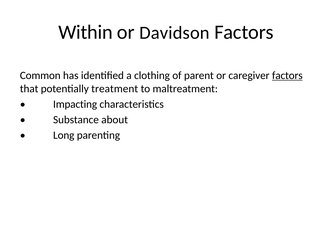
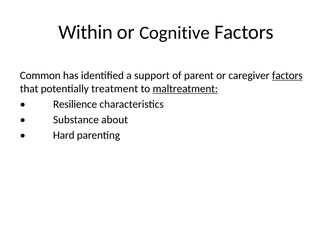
Davidson: Davidson -> Cognitive (175, 33)
clothing: clothing -> support (152, 75)
maltreatment underline: none -> present (185, 89)
Impacting: Impacting -> Resilience (75, 104)
Long: Long -> Hard (64, 135)
